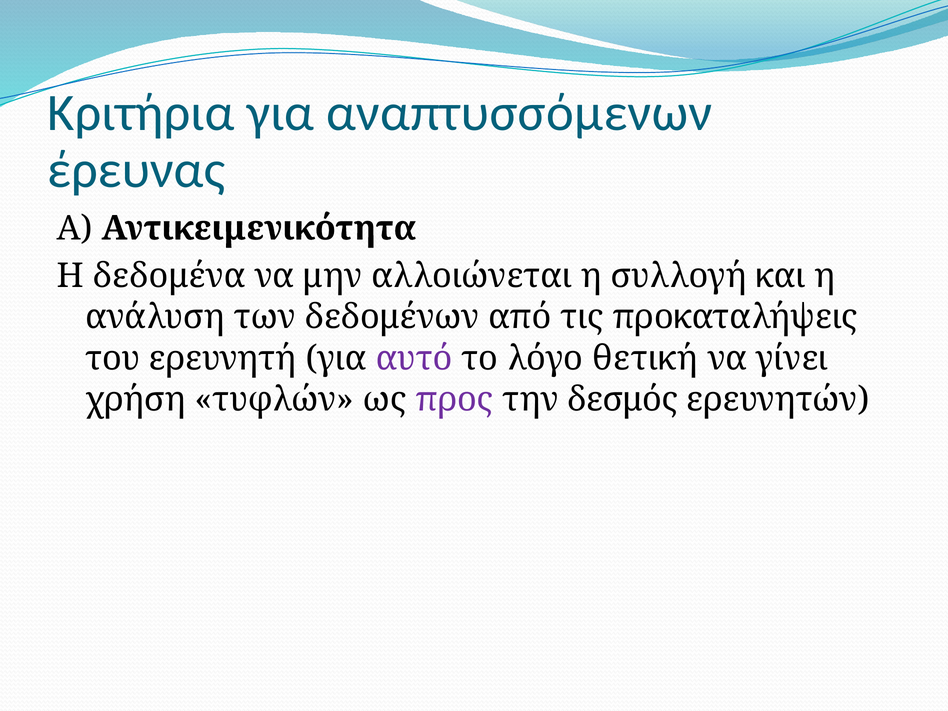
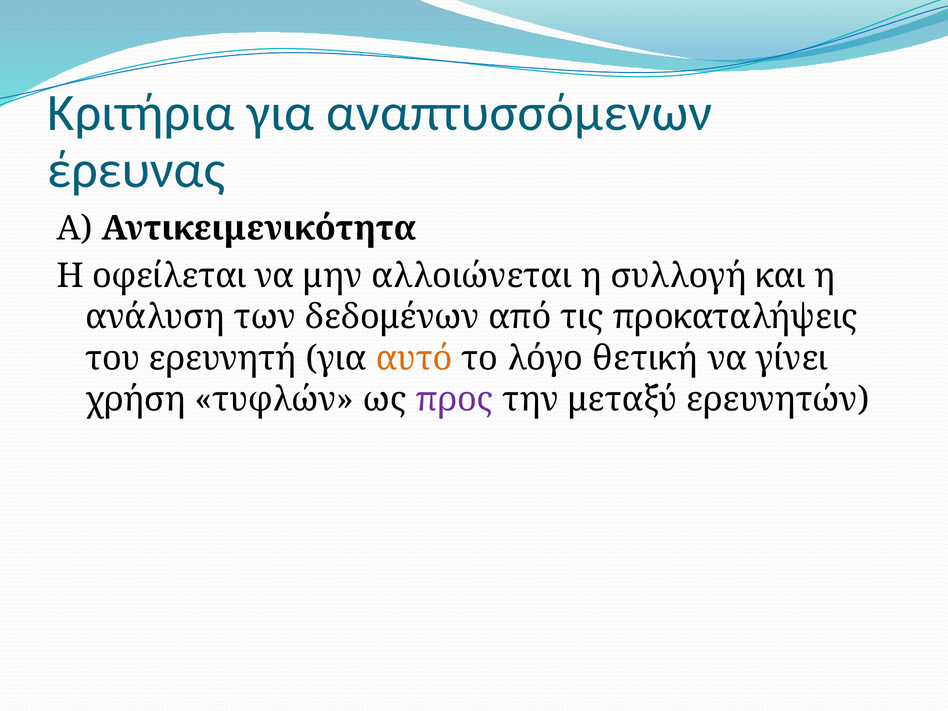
δεδομένα: δεδομένα -> οφείλεται (169, 276)
αυτό colour: purple -> orange (414, 358)
δεσμός: δεσμός -> μεταξύ (623, 399)
